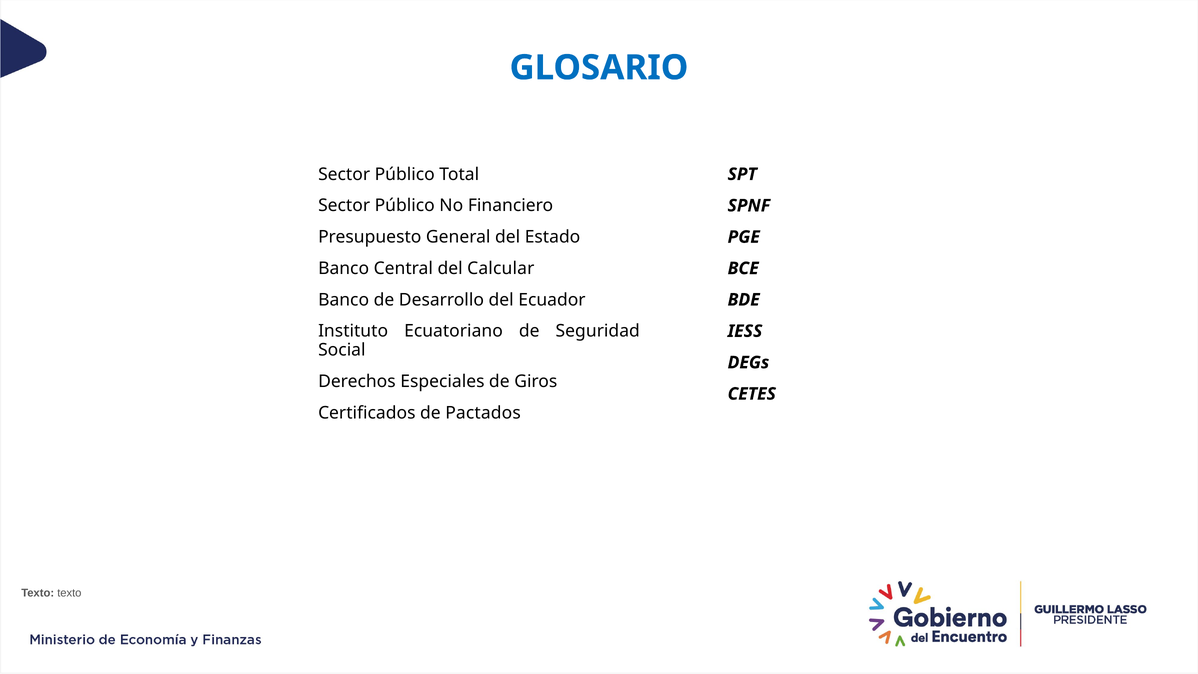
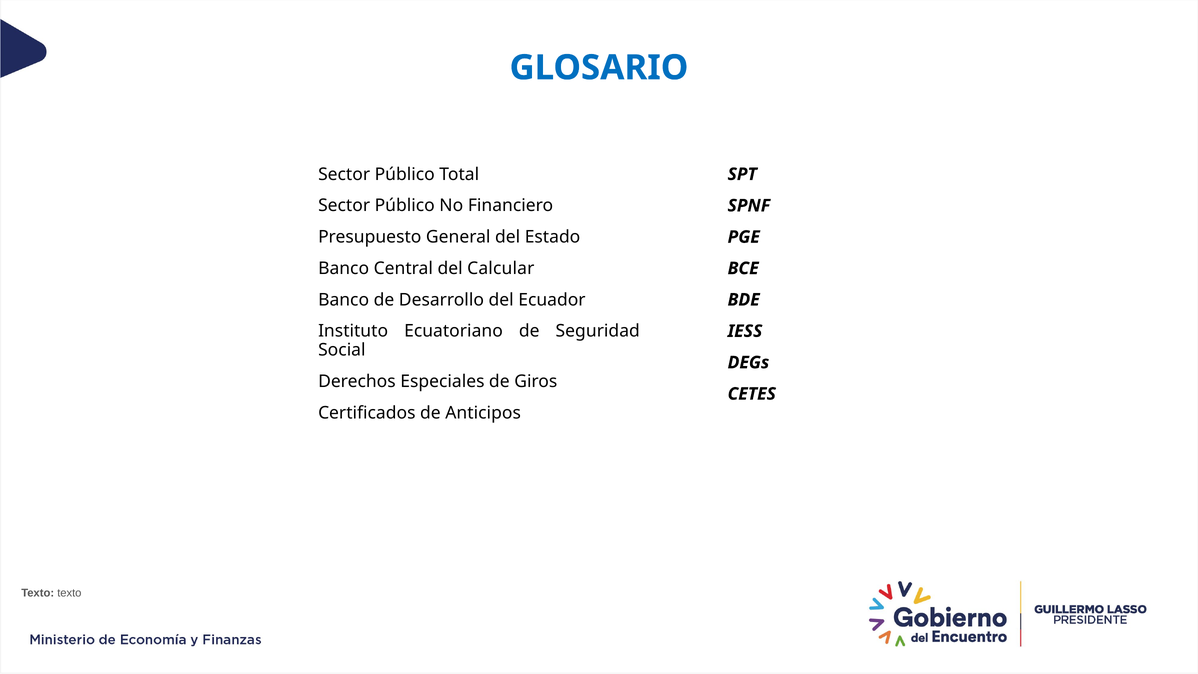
Pactados: Pactados -> Anticipos (483, 413)
